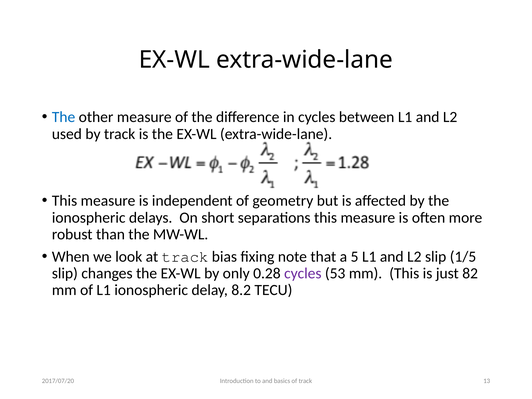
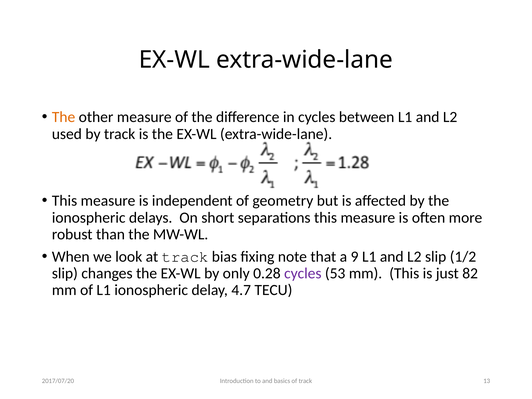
The colour: blue -> orange (64, 117)
5: 5 -> 9 (355, 257)
1/5: 1/5 -> 1/2 (463, 257)
8.2: 8.2 -> 4.7 (241, 290)
